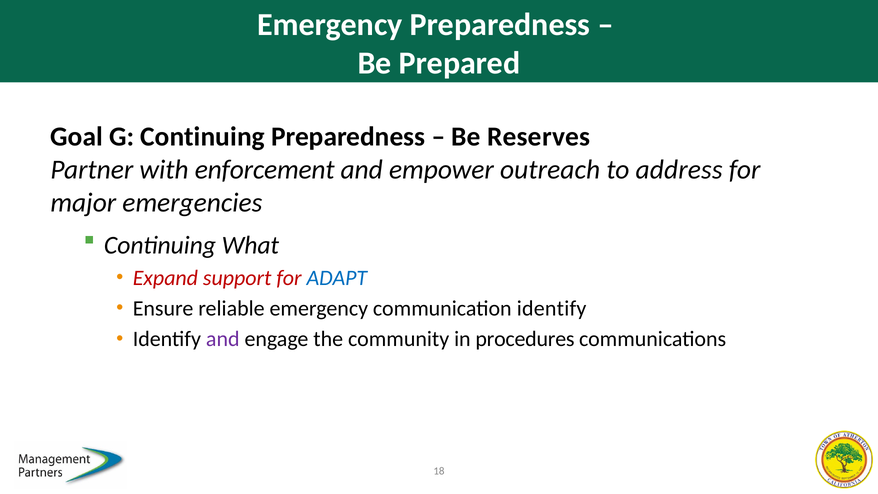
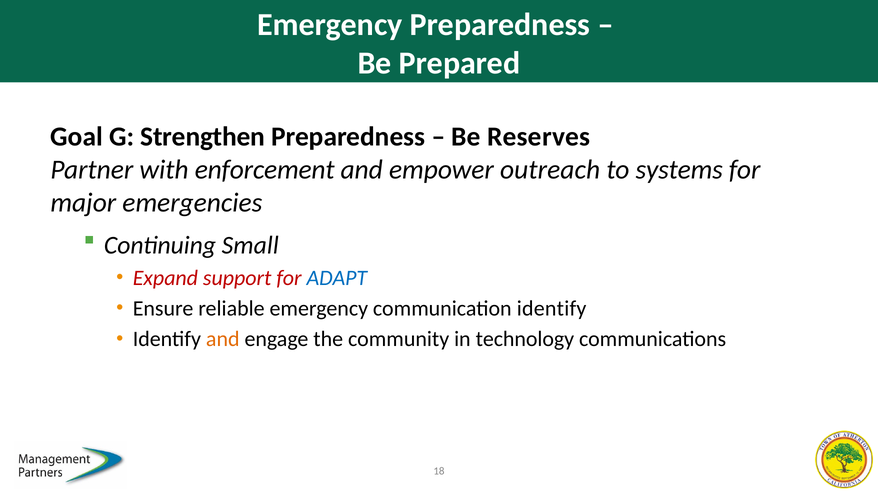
G Continuing: Continuing -> Strengthen (203, 137)
address: address -> systems (679, 170)
What: What -> Small (250, 245)
and colour: purple -> orange (223, 339)
procedures: procedures -> technology (525, 339)
